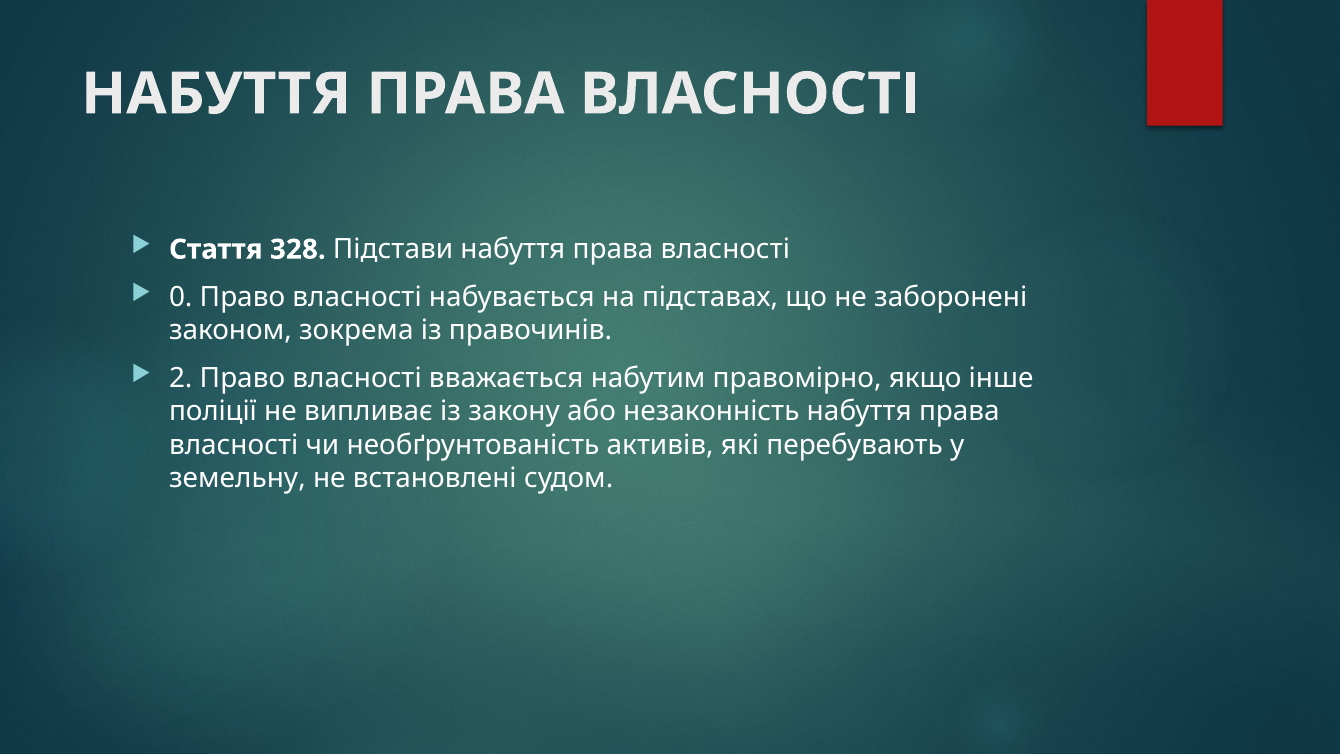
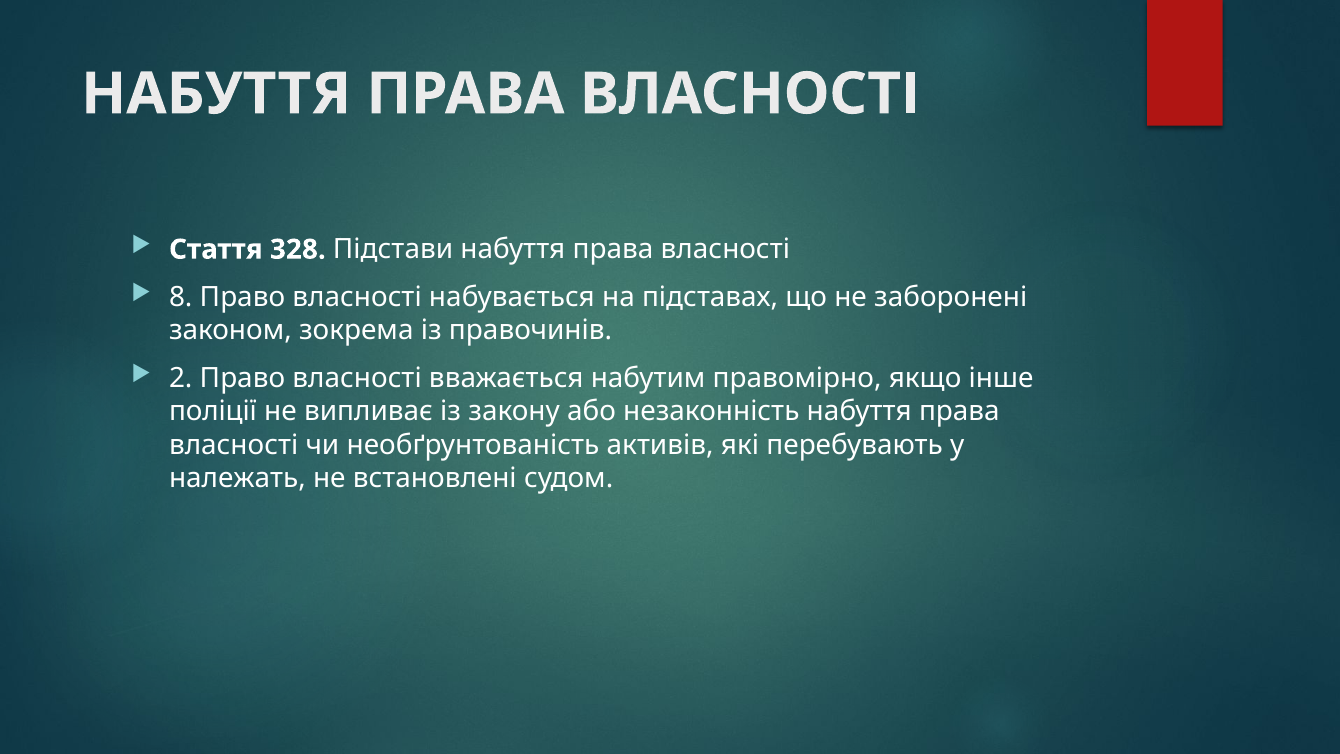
0: 0 -> 8 (181, 297)
земельну: земельну -> належать (237, 478)
